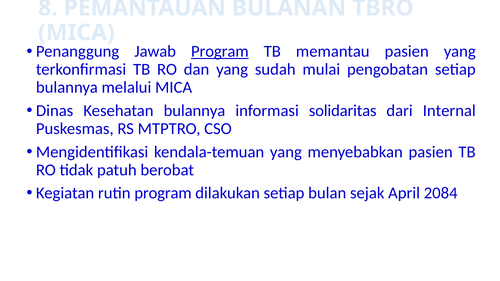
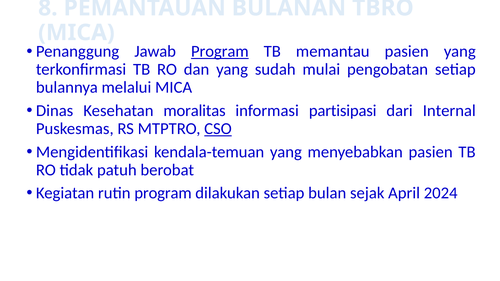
Kesehatan bulannya: bulannya -> moralitas (195, 111)
solidaritas: solidaritas -> partisipasi (343, 111)
CSO underline: none -> present (218, 129)
2084: 2084 -> 2024 (441, 193)
